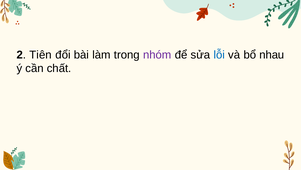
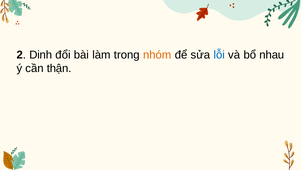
Tiên: Tiên -> Dinh (41, 55)
nhóm colour: purple -> orange (157, 55)
chất: chất -> thận (59, 68)
